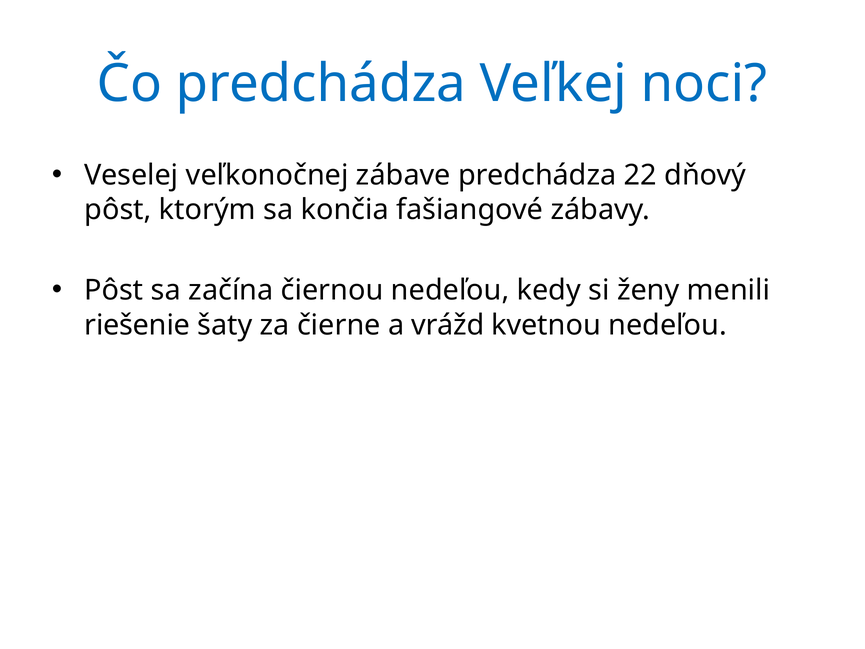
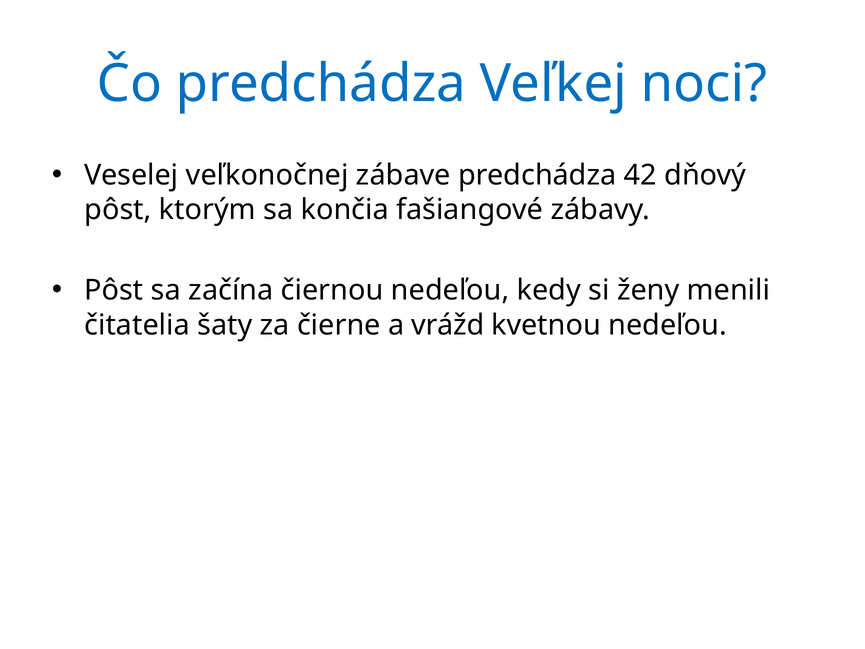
22: 22 -> 42 (640, 175)
riešenie: riešenie -> čitatelia (137, 325)
